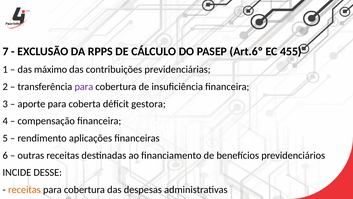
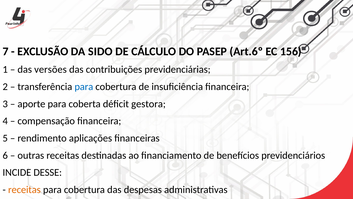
RPPS: RPPS -> SIDO (100, 51)
455: 455 -> 156 (291, 51)
máximo: máximo -> versões (50, 69)
para colour: purple -> blue (84, 86)
